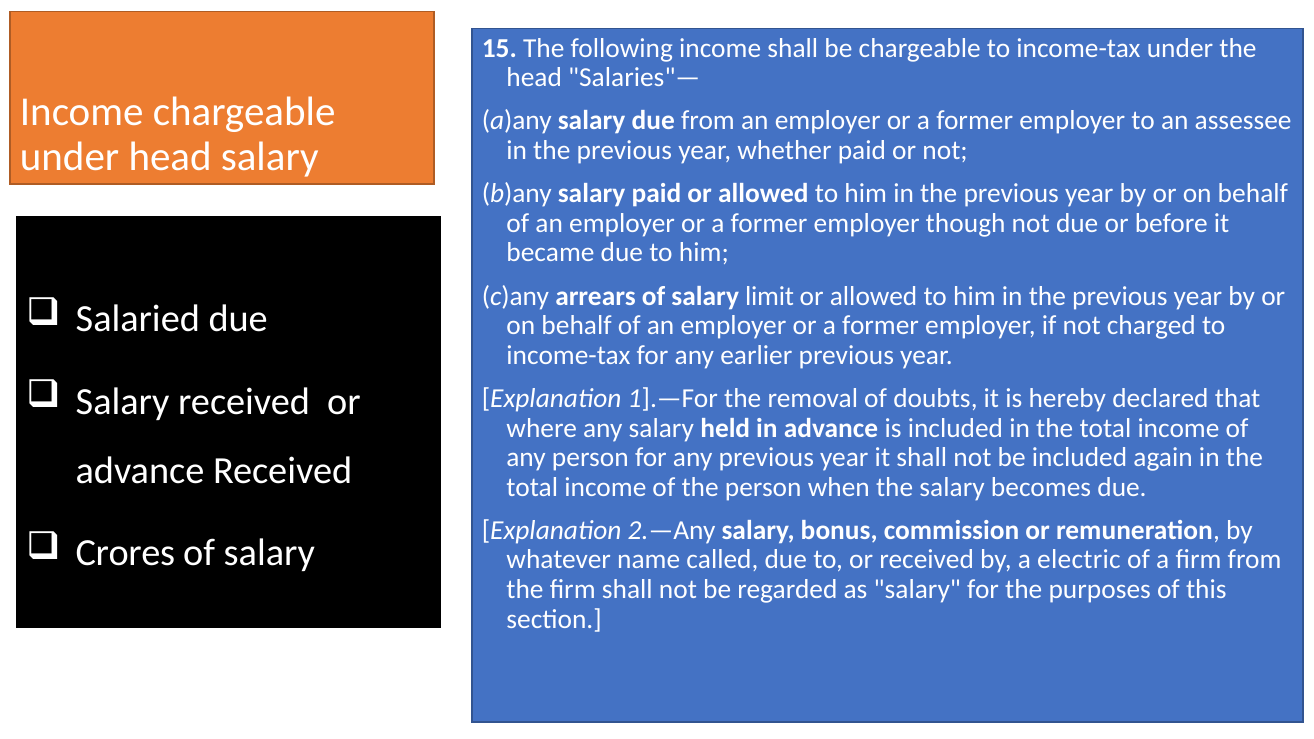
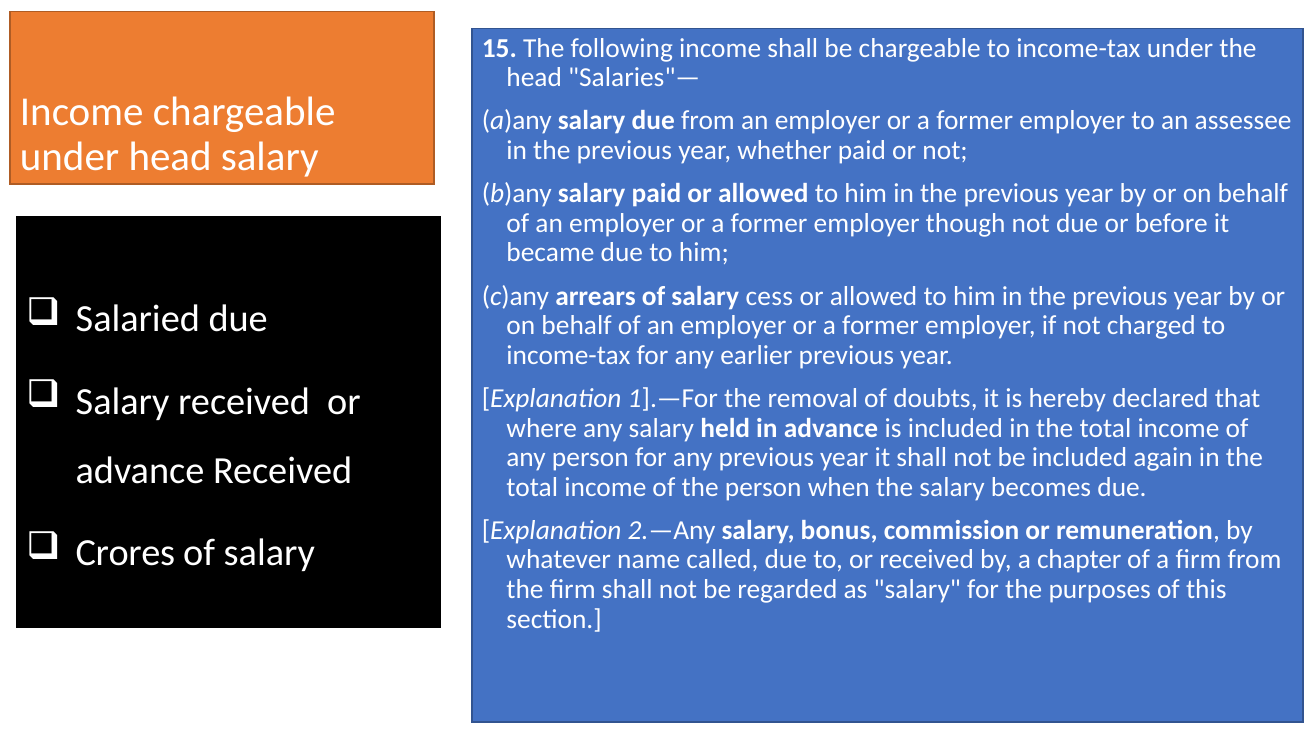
limit: limit -> cess (769, 296)
electric: electric -> chapter (1079, 560)
